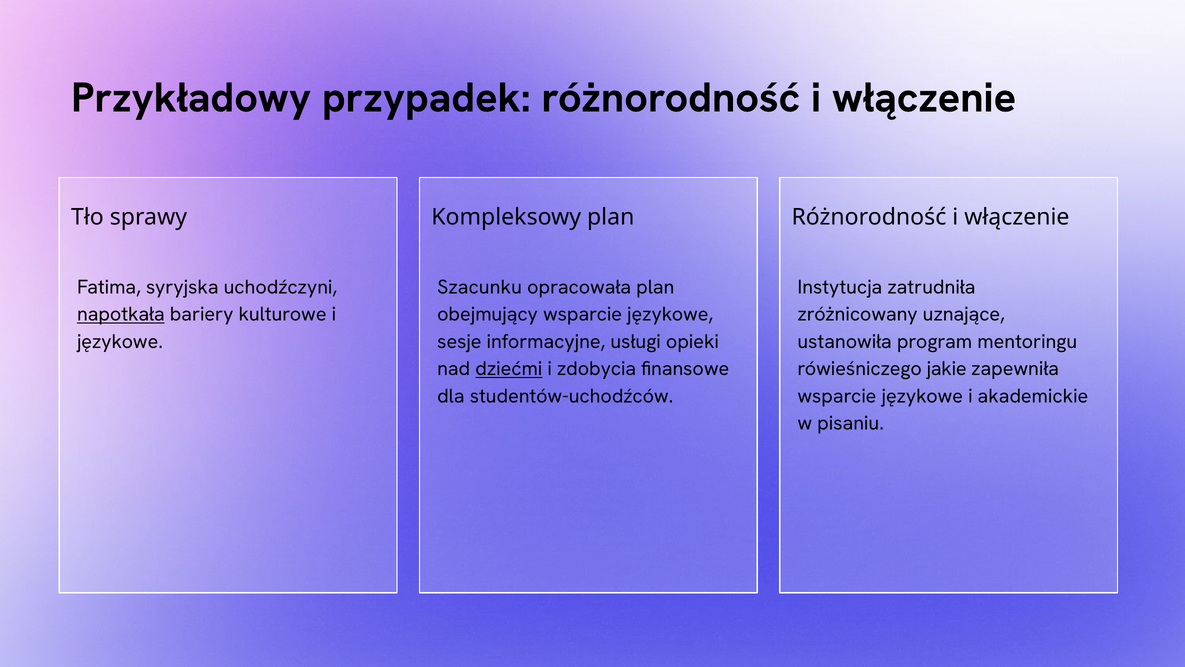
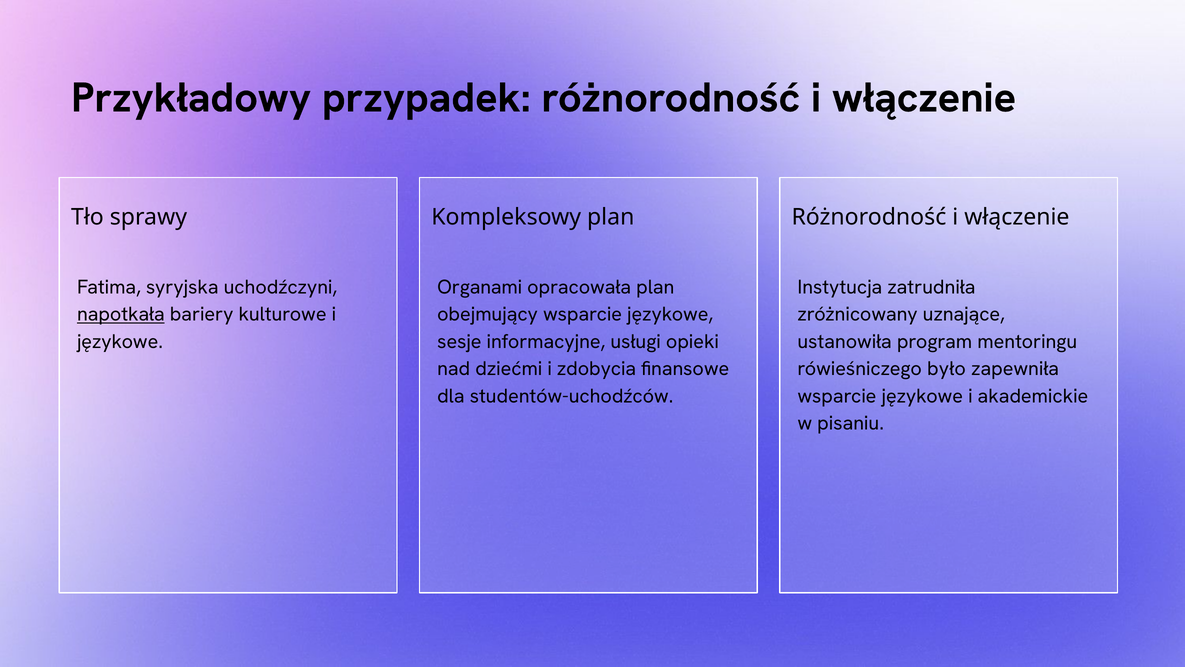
Szacunku: Szacunku -> Organami (480, 287)
dziećmi underline: present -> none (509, 369)
jakie: jakie -> było (946, 369)
